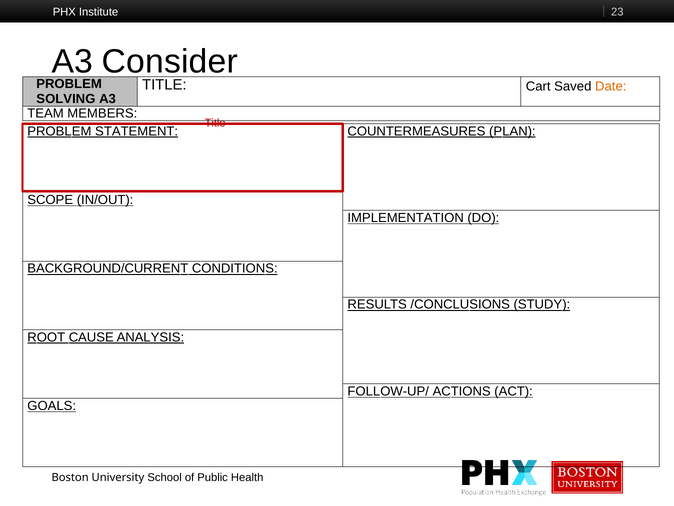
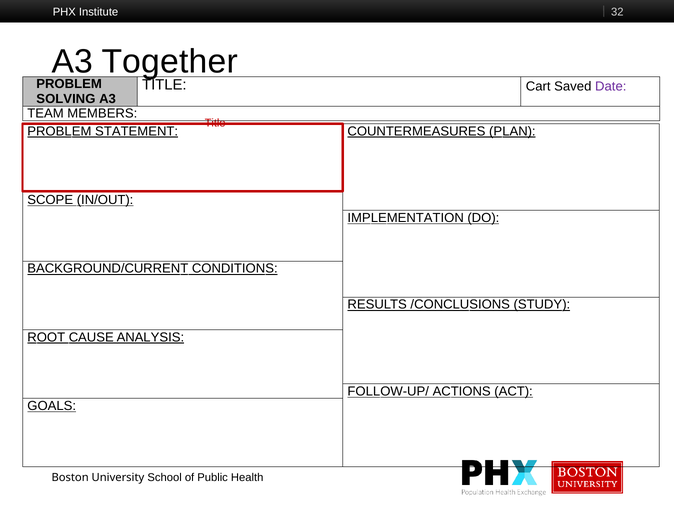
23: 23 -> 32 (617, 12)
Consider: Consider -> Together (170, 61)
Date colour: orange -> purple (611, 86)
